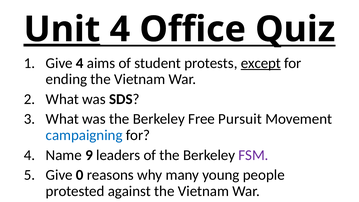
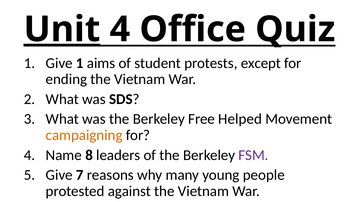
Give 4: 4 -> 1 (80, 63)
except underline: present -> none (261, 63)
Pursuit: Pursuit -> Helped (240, 119)
campaigning colour: blue -> orange (84, 135)
9: 9 -> 8 (89, 155)
0: 0 -> 7 (80, 175)
